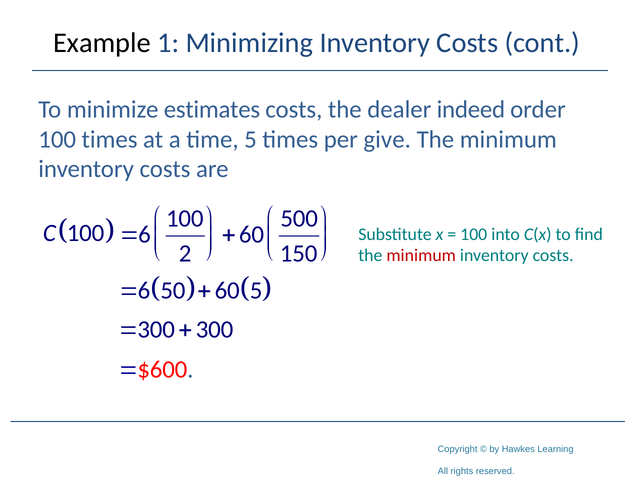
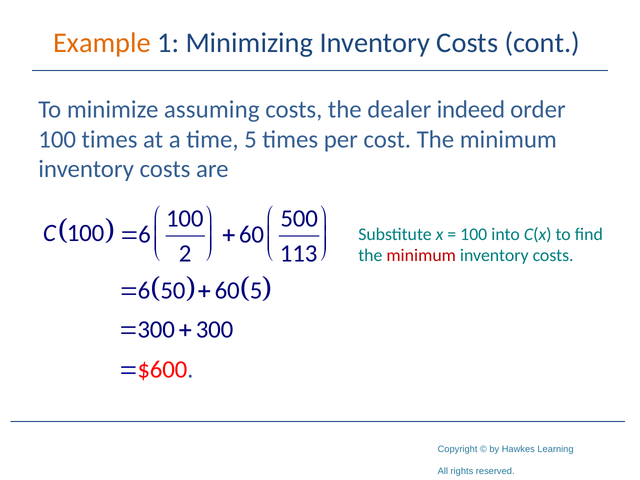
Example colour: black -> orange (102, 43)
estimates: estimates -> assuming (212, 109)
give: give -> cost (387, 139)
150: 150 -> 113 (299, 253)
